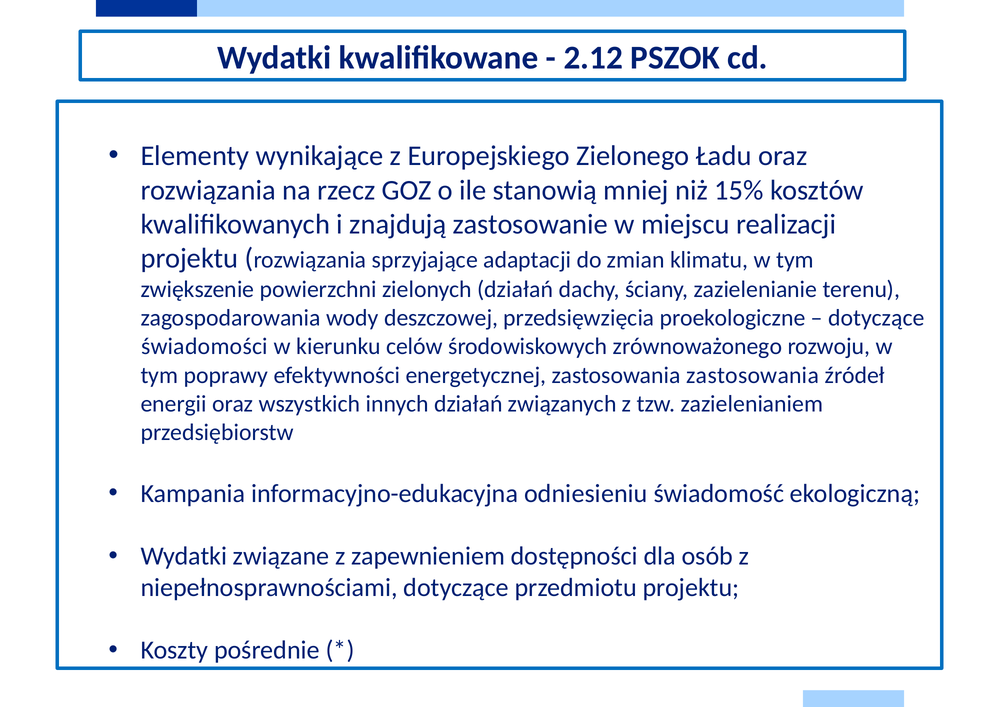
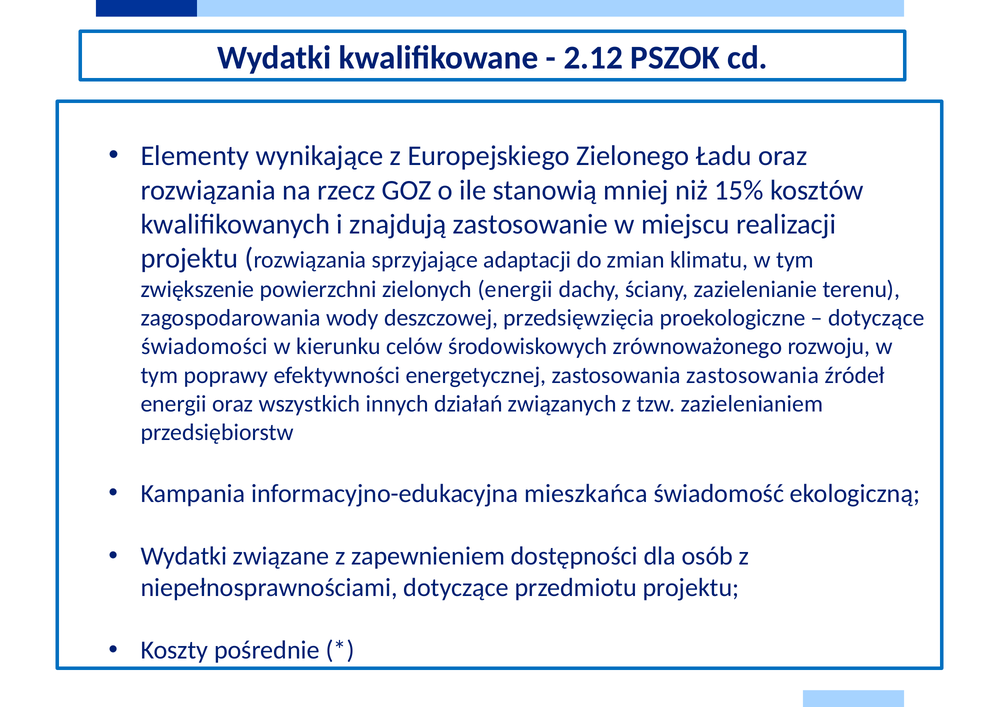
zielonych działań: działań -> energii (515, 290)
odniesieniu: odniesieniu -> mieszkańca (586, 494)
